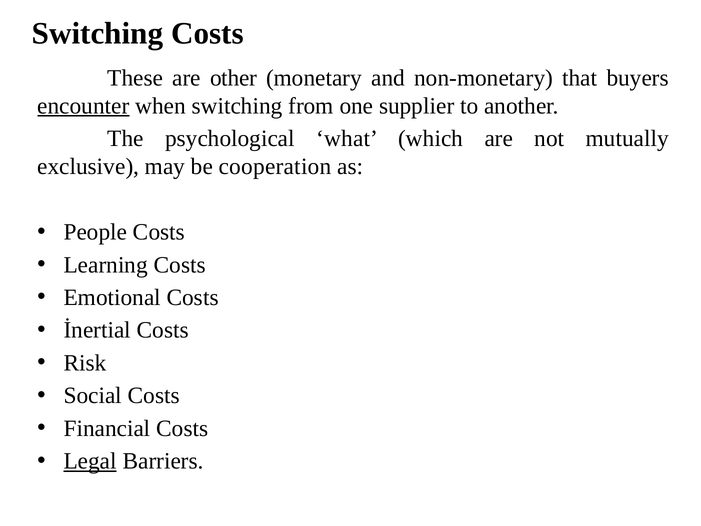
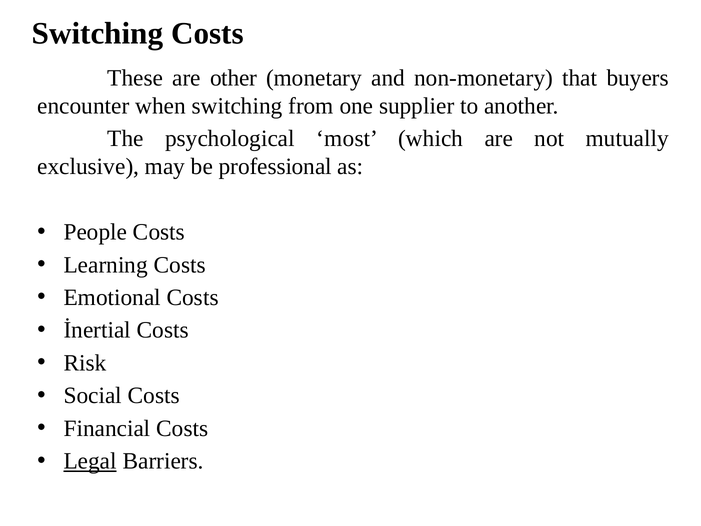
encounter underline: present -> none (83, 106)
what: what -> most (347, 139)
cooperation: cooperation -> professional (275, 167)
